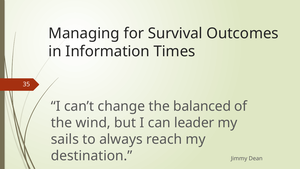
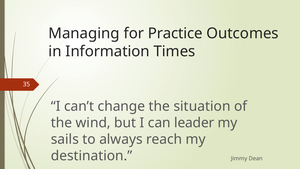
Survival: Survival -> Practice (175, 33)
balanced: balanced -> situation (202, 106)
